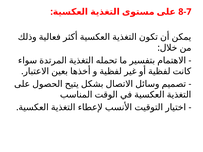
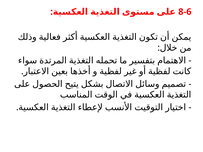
8-7: 8-7 -> 8-6 (185, 12)
